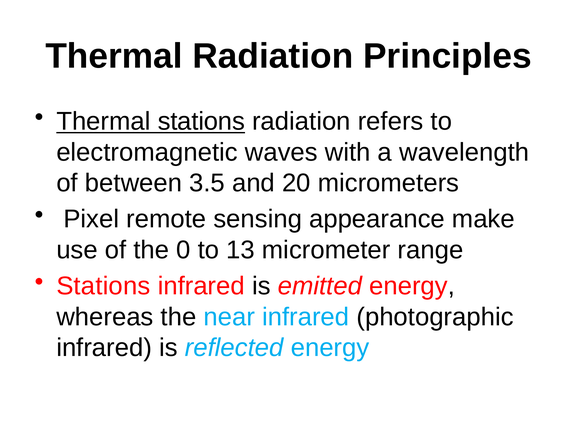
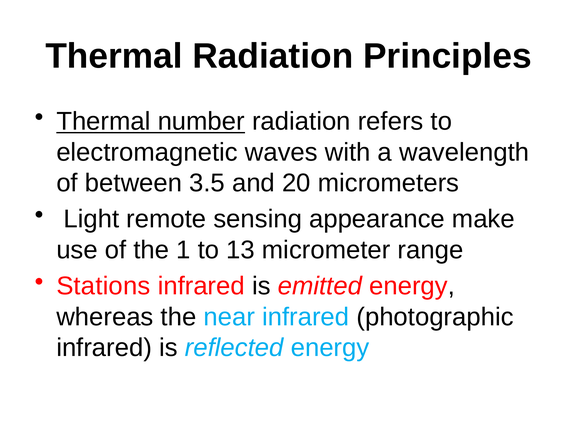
Thermal stations: stations -> number (201, 121)
Pixel: Pixel -> Light (91, 219)
0: 0 -> 1 (183, 250)
